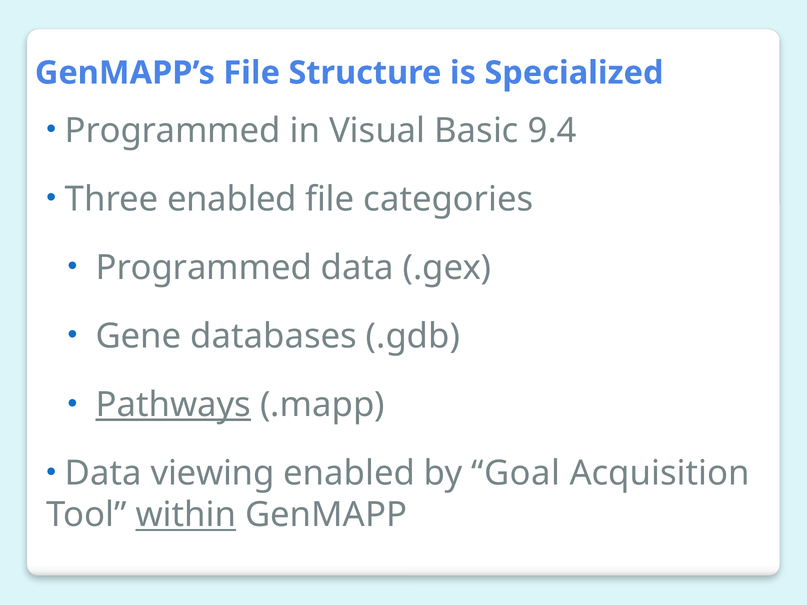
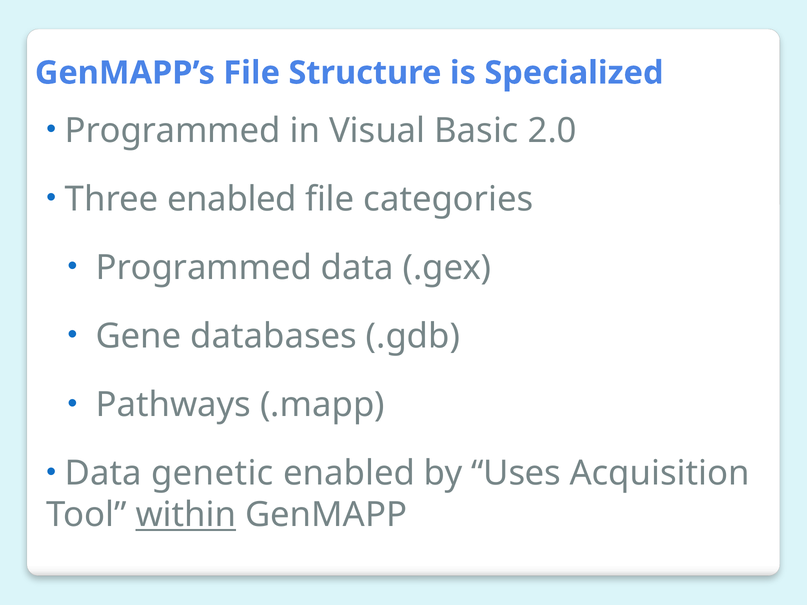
9.4: 9.4 -> 2.0 (552, 131)
Pathways underline: present -> none (173, 405)
viewing: viewing -> genetic (212, 473)
Goal: Goal -> Uses (516, 473)
